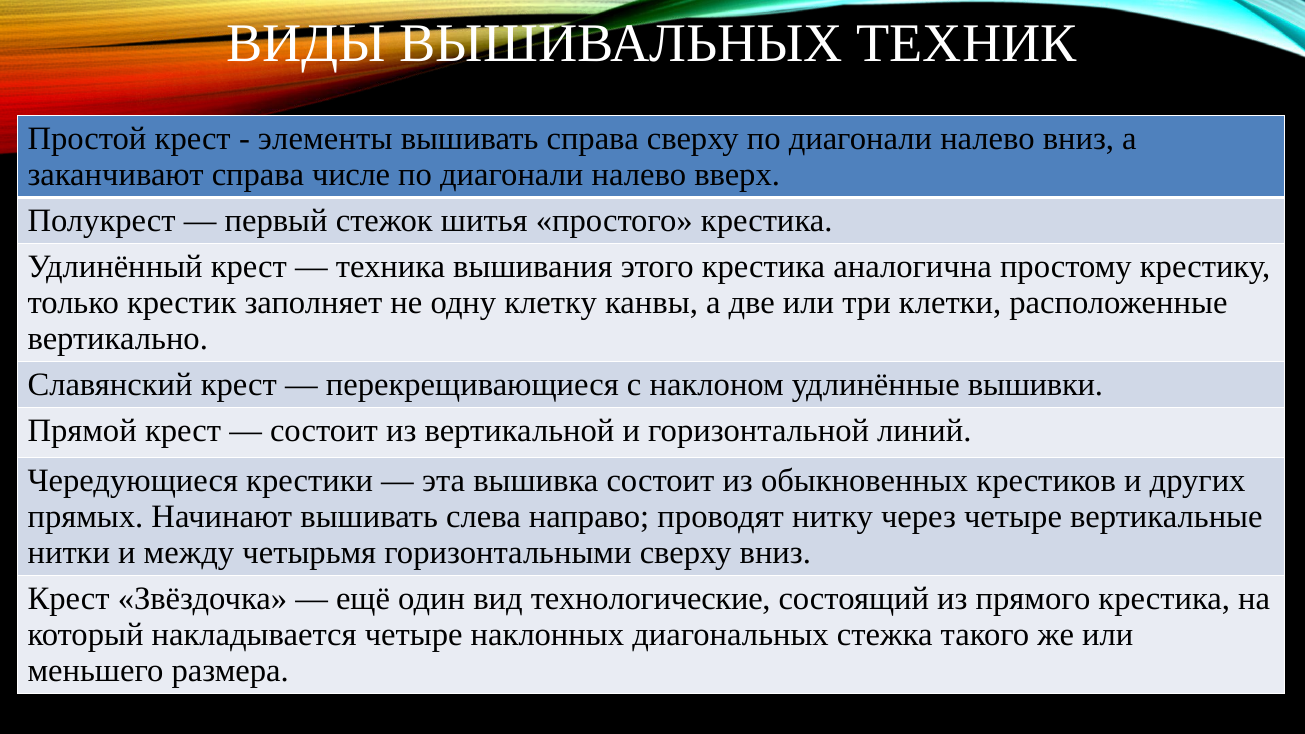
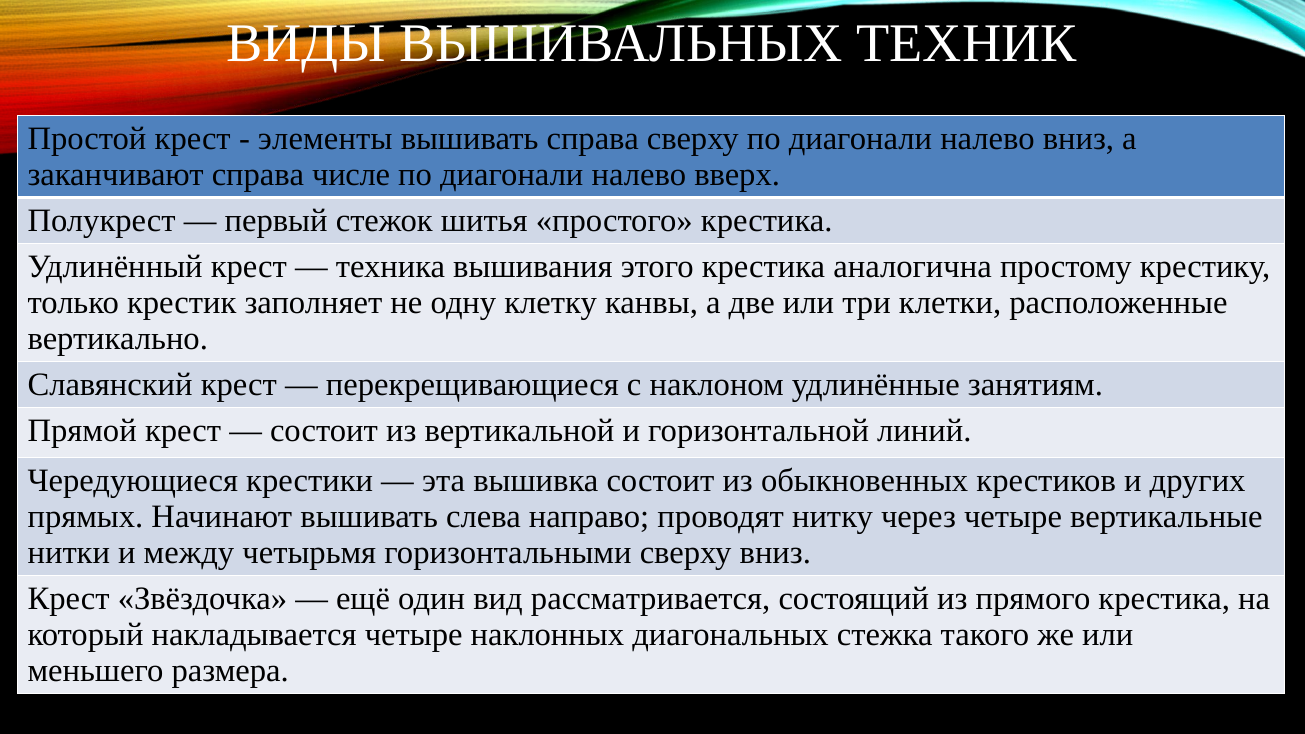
вышивки: вышивки -> занятиям (1035, 385)
технологические: технологические -> рассматривается (651, 598)
